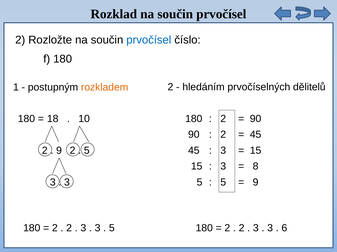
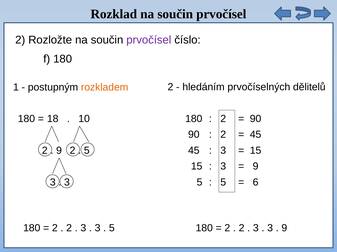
prvočísel colour: blue -> purple (149, 40)
8: 8 -> 9 (256, 167)
9: 9 -> 6 (256, 183)
6: 6 -> 9 (284, 229)
